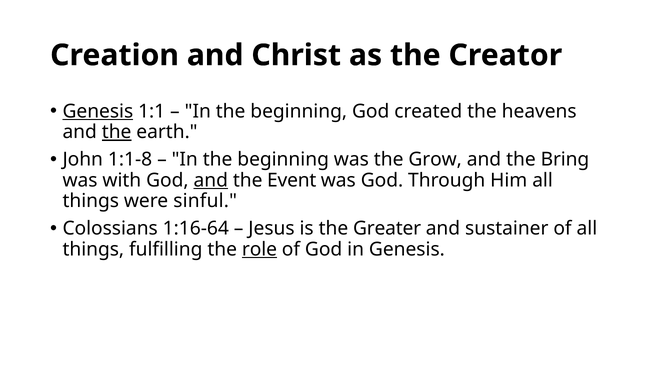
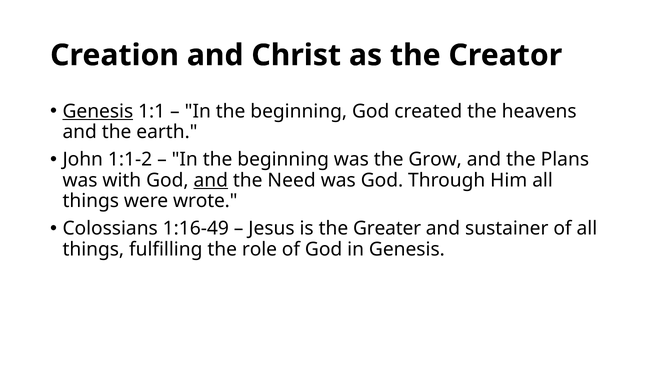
the underline: present -> none (117, 132)
1:1-8: 1:1-8 -> 1:1-2 (130, 160)
Bring: Bring -> Plans (565, 160)
Event: Event -> Need (292, 180)
sinful: sinful -> wrote (205, 201)
1:16-64: 1:16-64 -> 1:16-49 (196, 229)
role underline: present -> none (259, 249)
